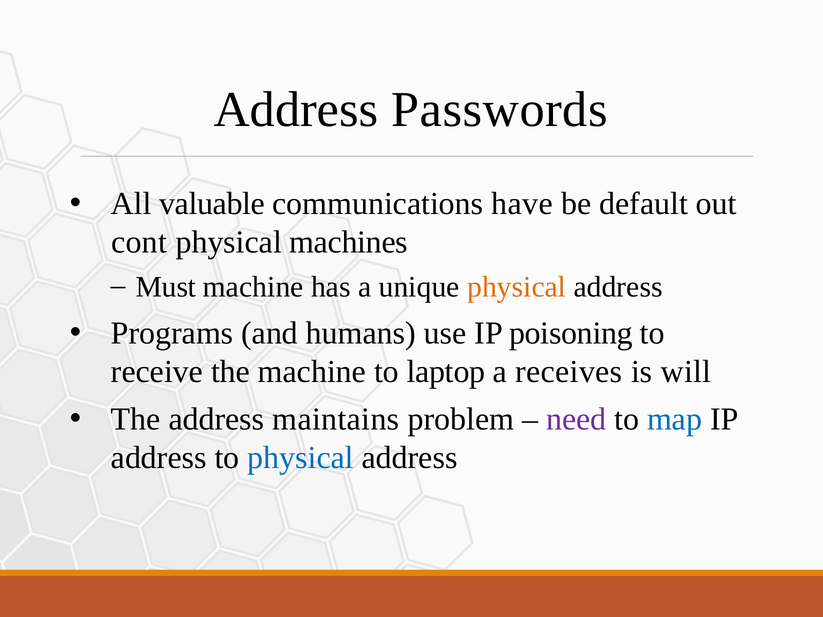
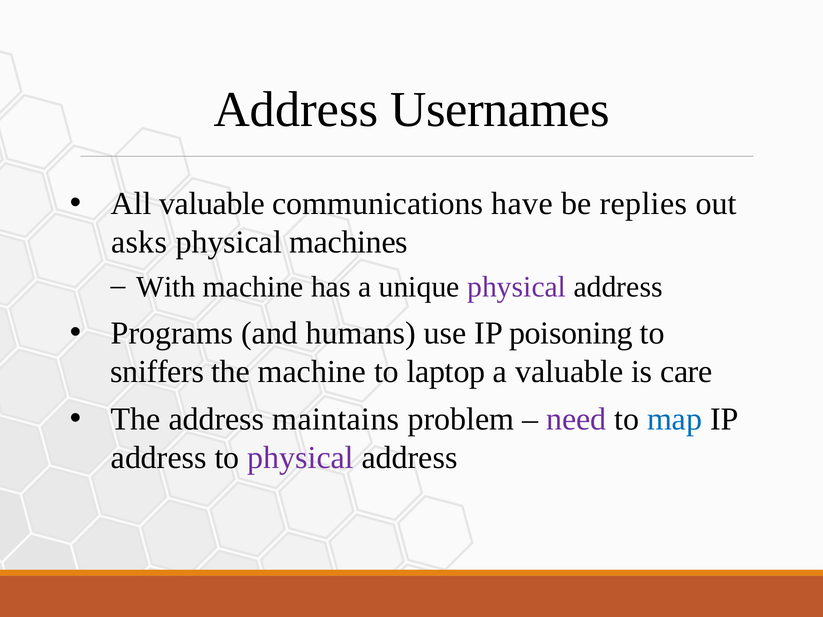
Passwords: Passwords -> Usernames (500, 110)
default: default -> replies (643, 204)
cont: cont -> asks (139, 242)
Must: Must -> With (166, 287)
physical colour: orange -> purple (517, 287)
receive: receive -> sniffers (157, 372)
a receives: receives -> valuable (569, 372)
will: will -> care (686, 372)
physical colour: blue -> purple (301, 458)
